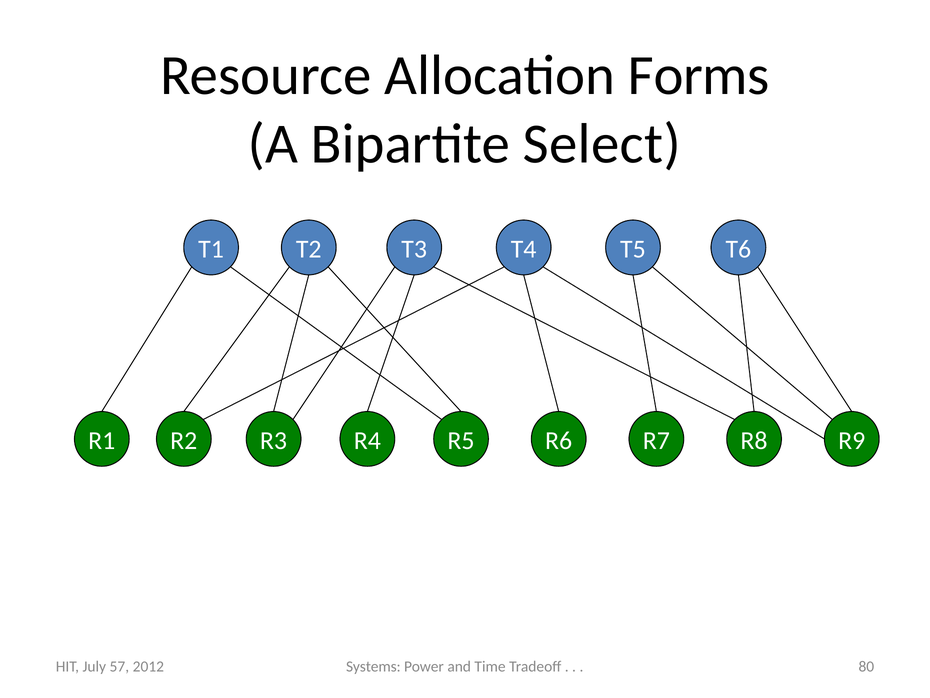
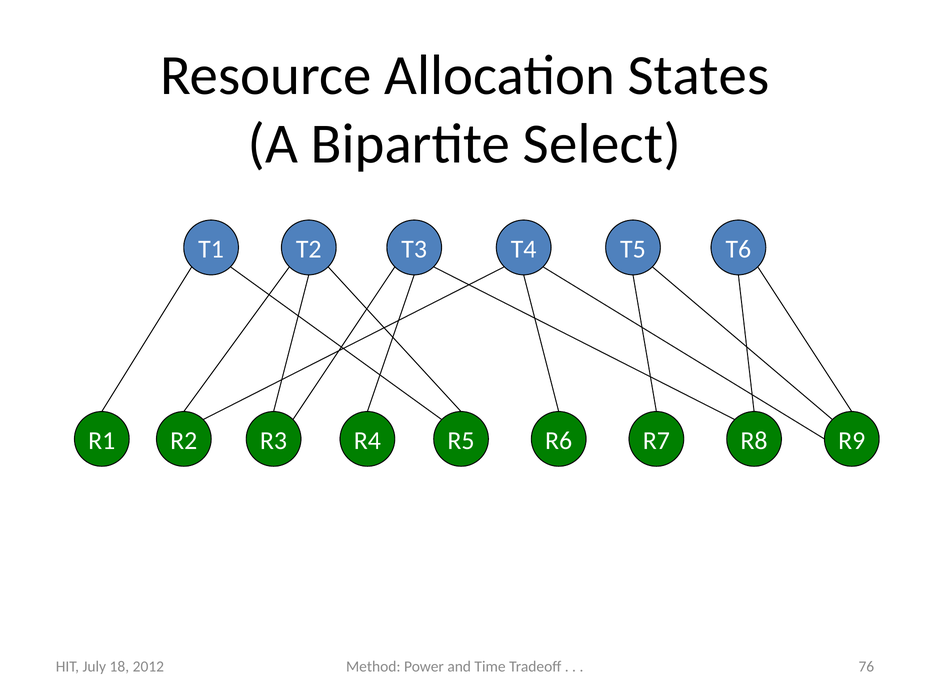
Forms: Forms -> States (699, 76)
57: 57 -> 18 (119, 666)
Systems: Systems -> Method (373, 666)
80: 80 -> 76 (866, 666)
